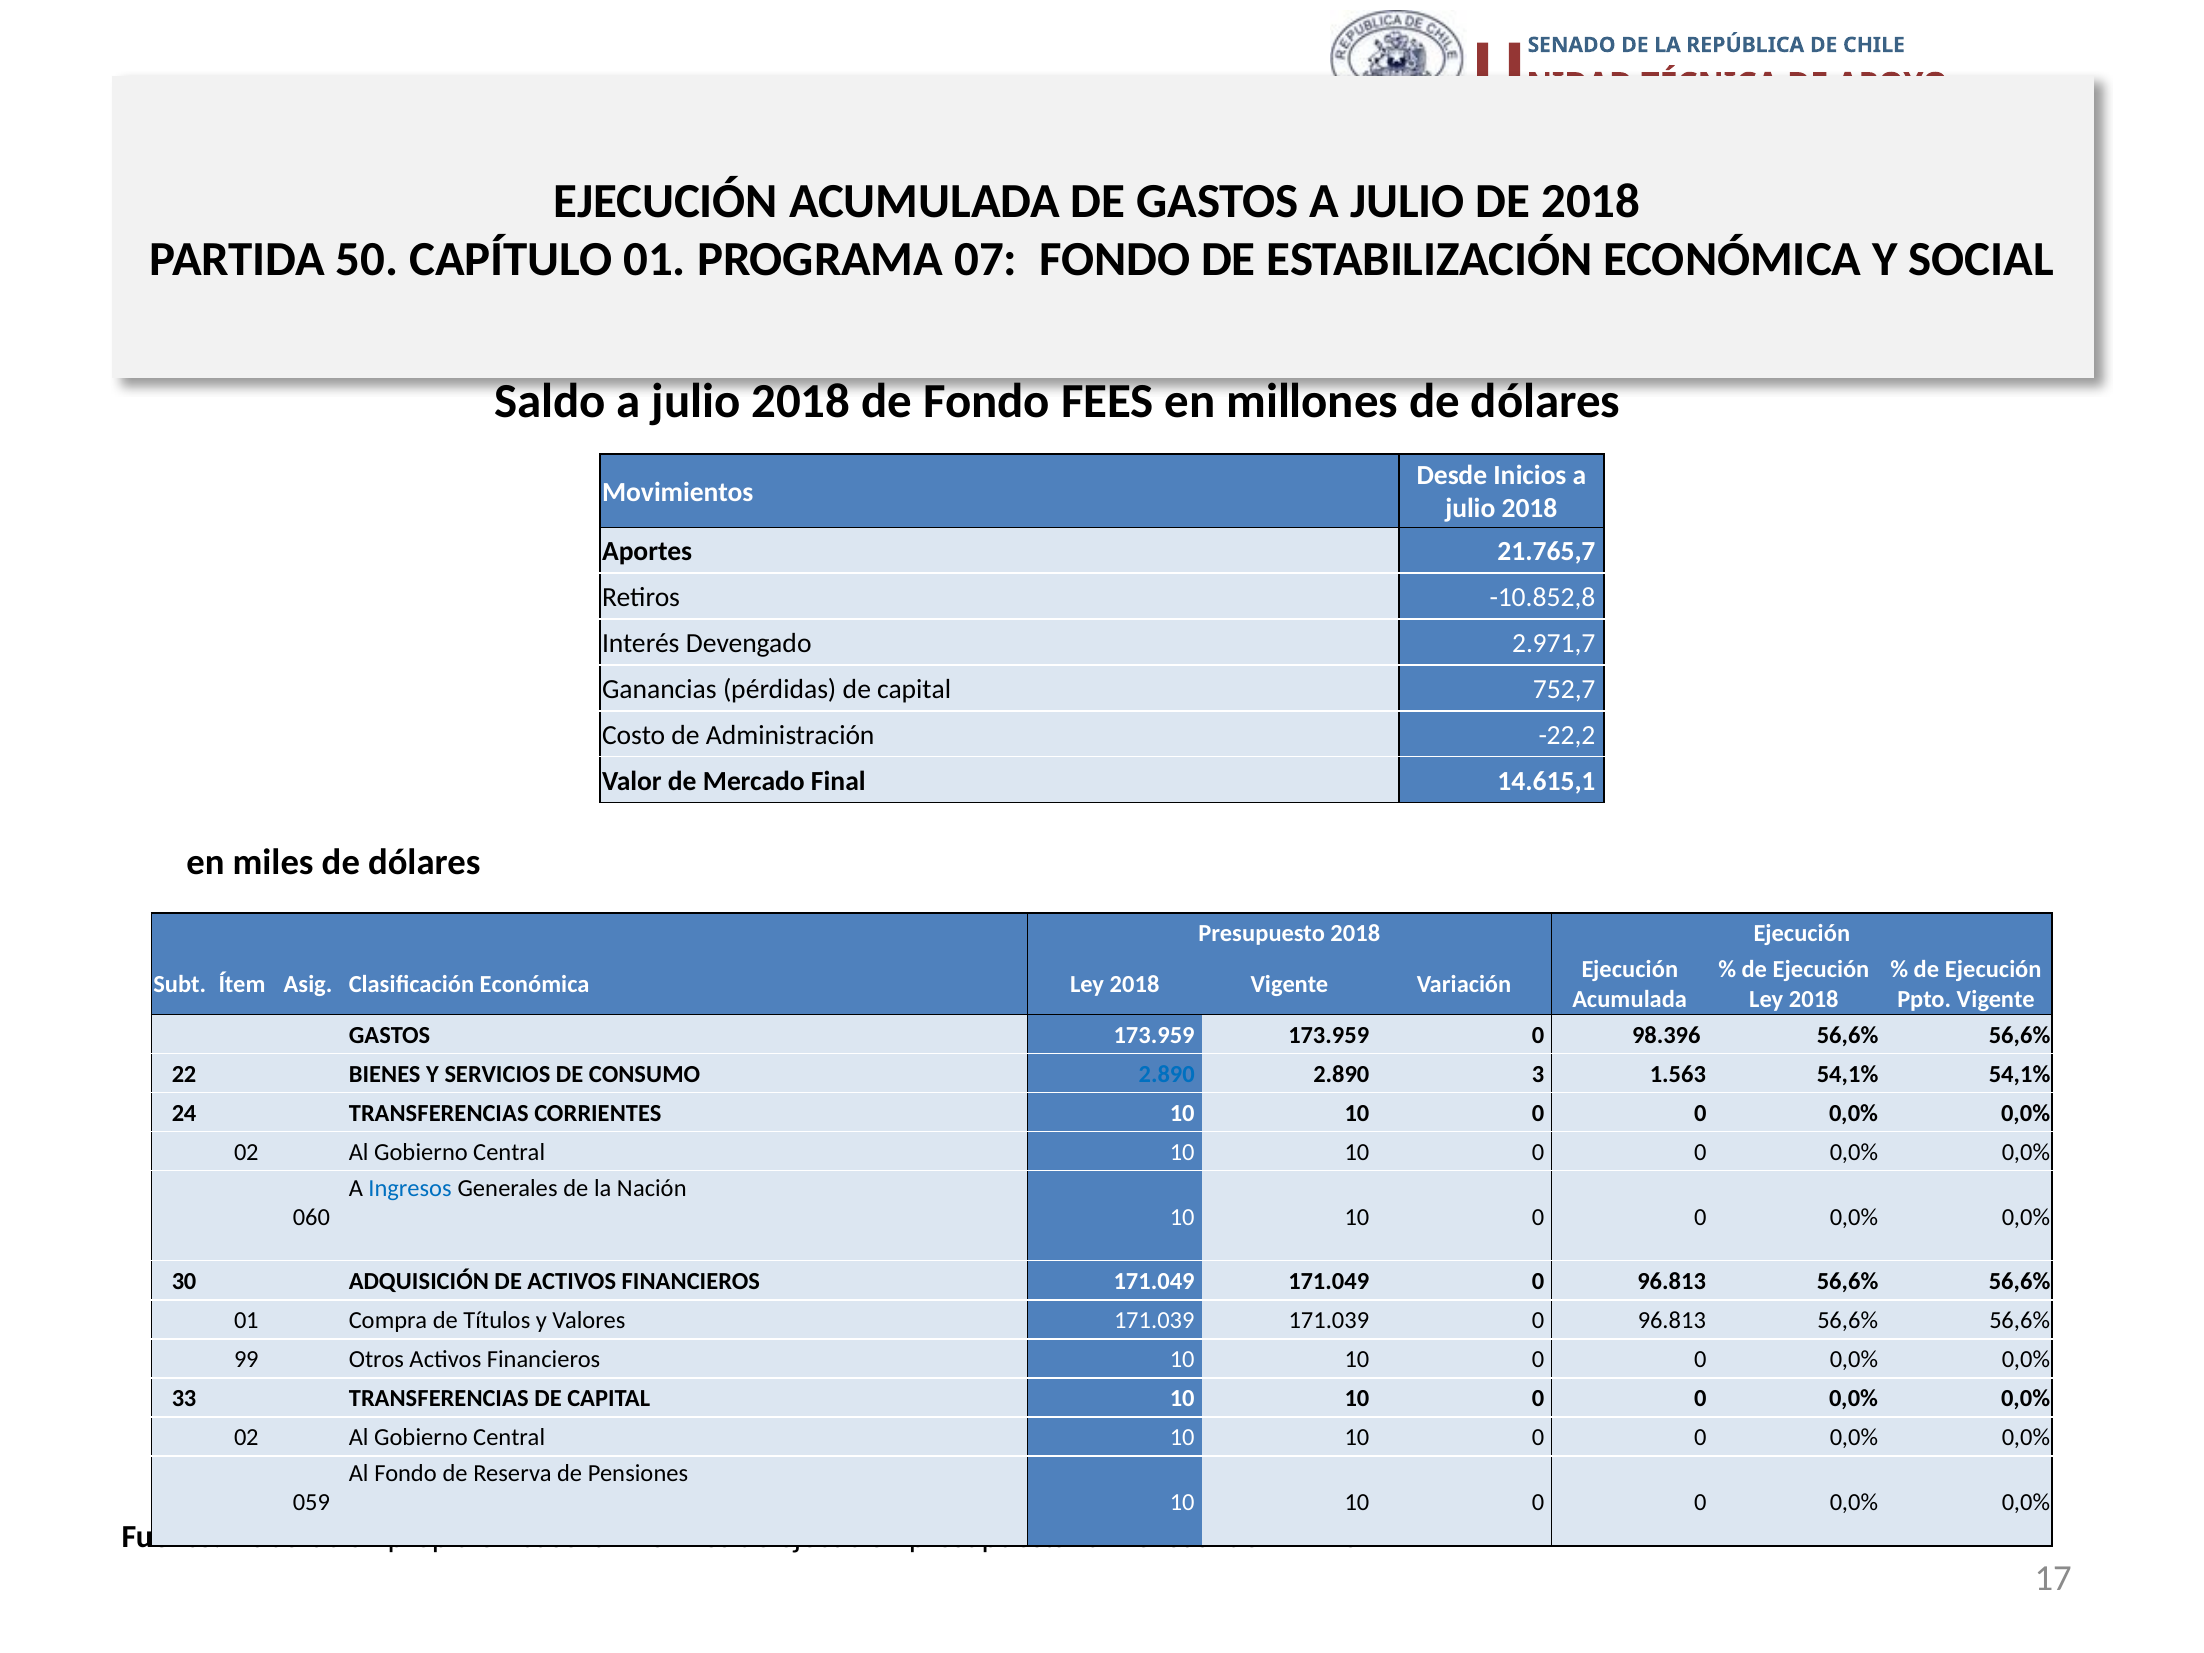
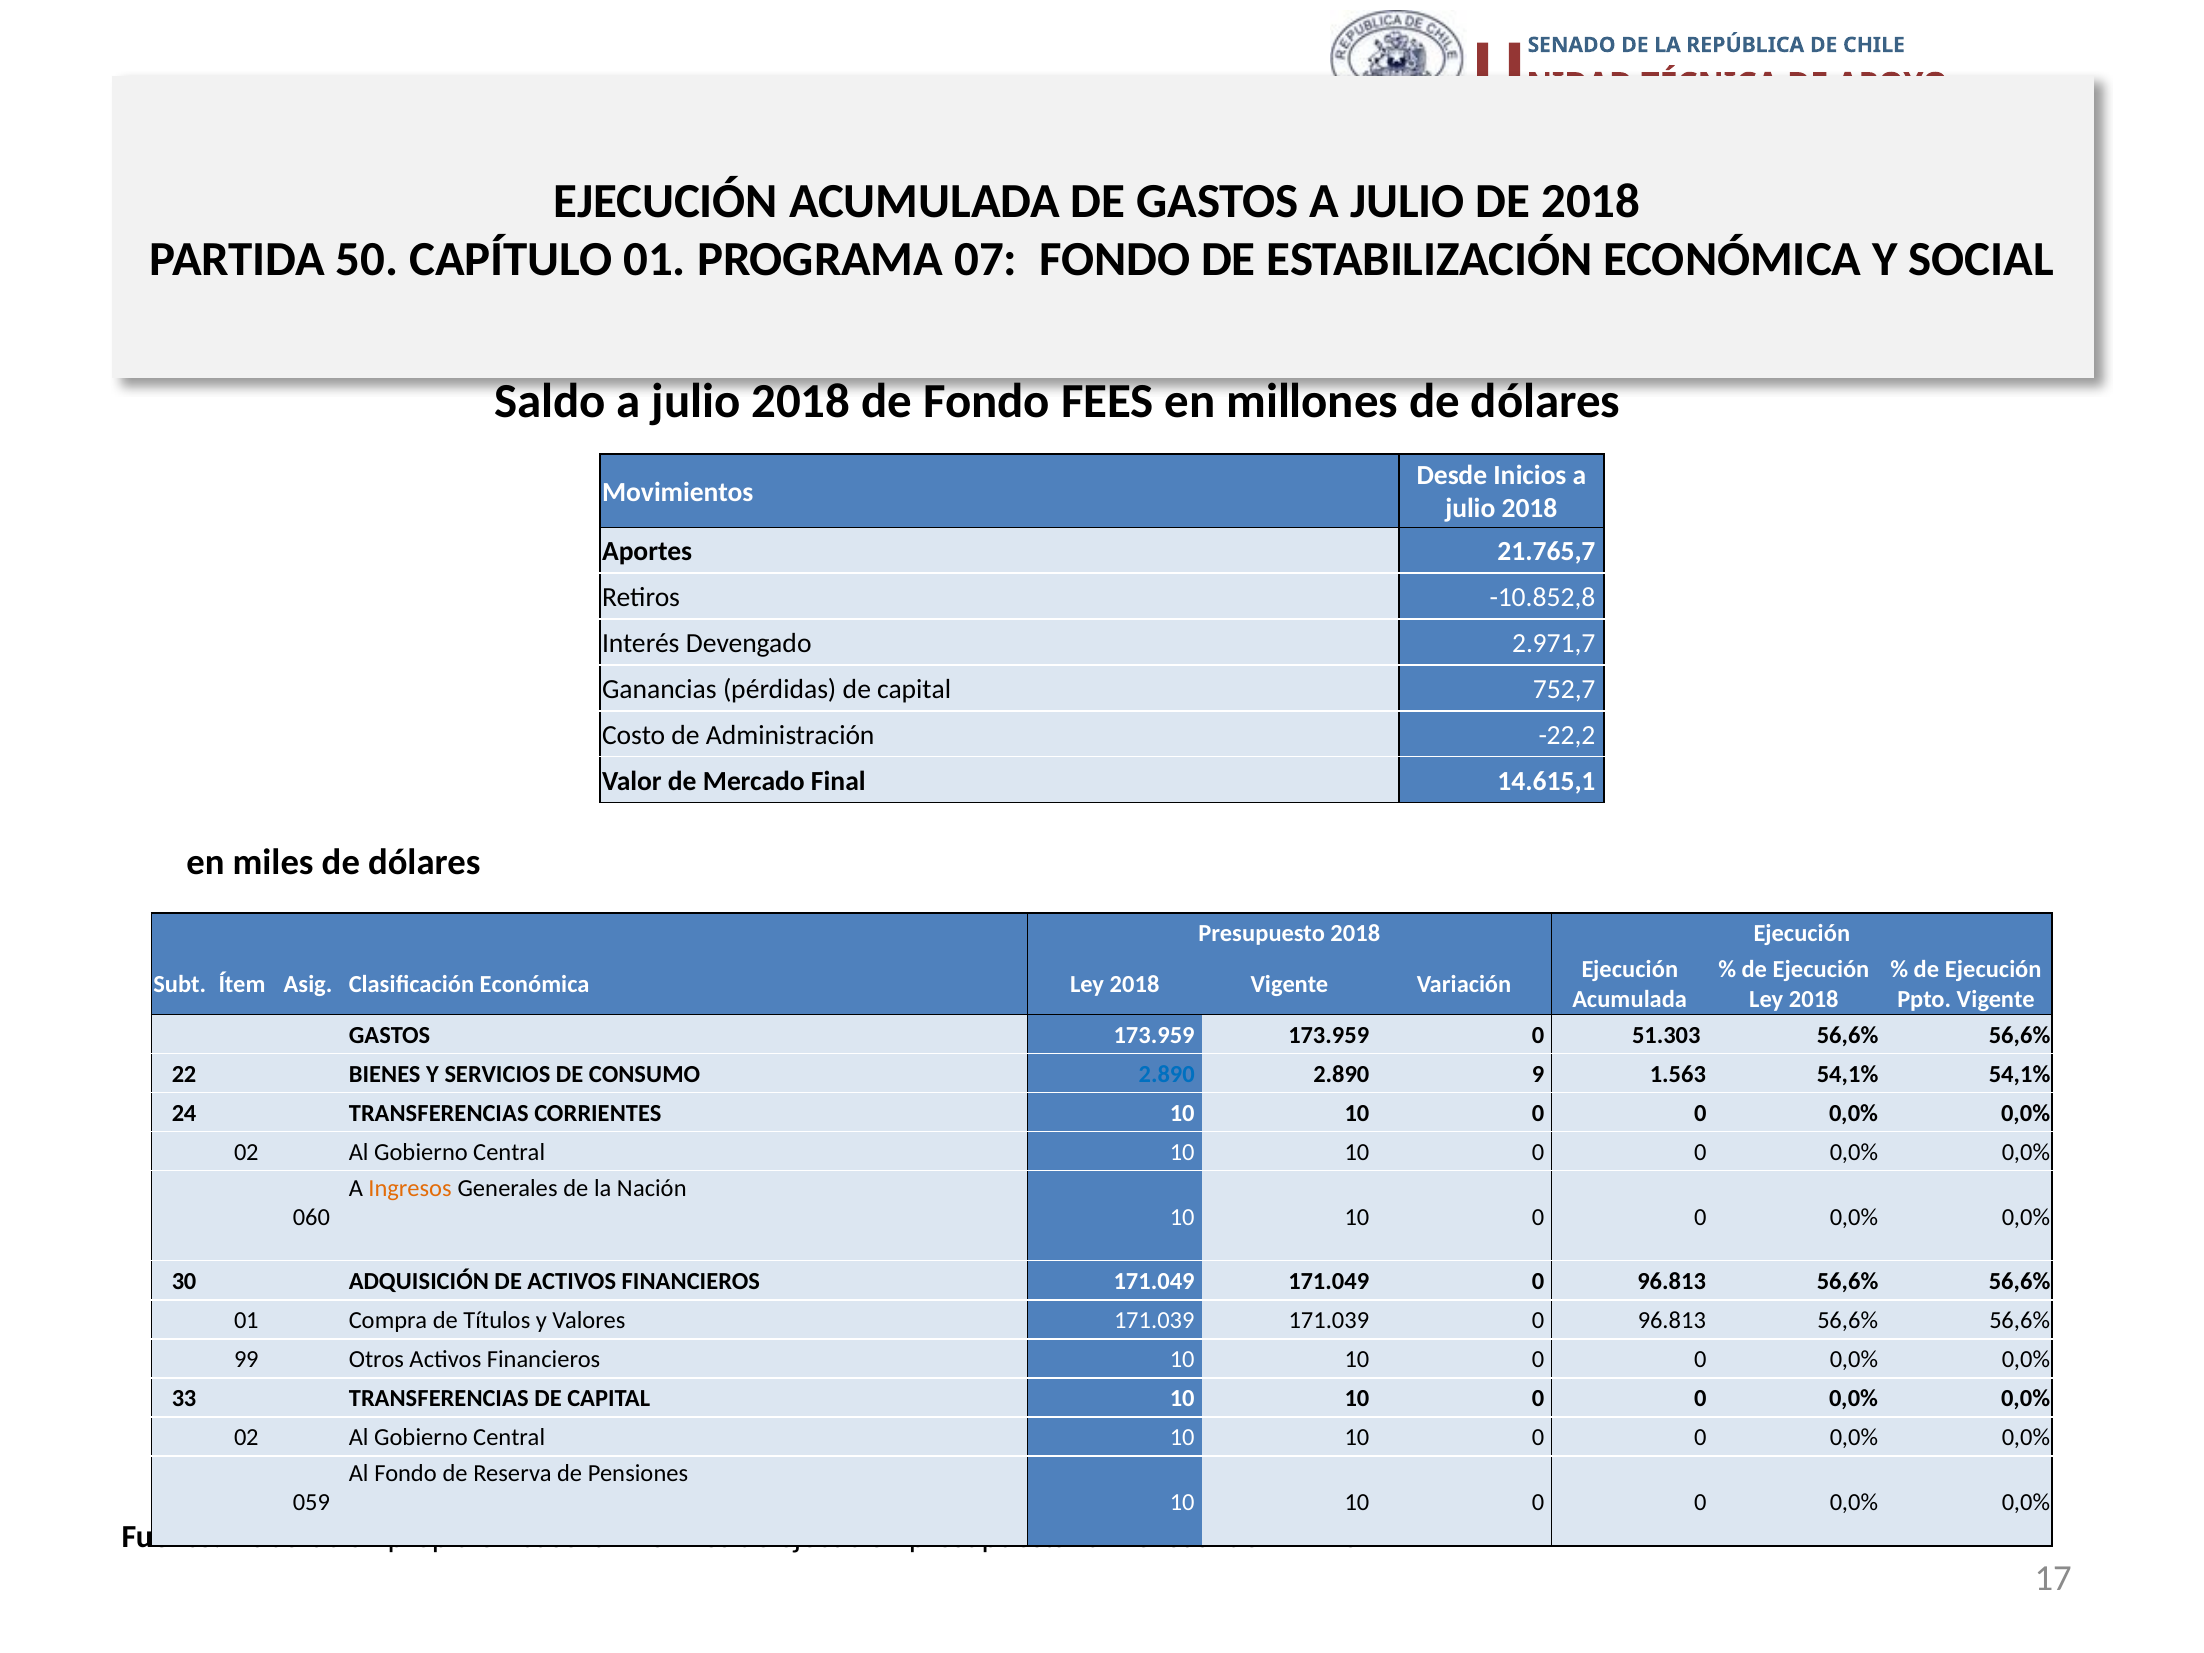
98.396: 98.396 -> 51.303 (1666, 1035)
3: 3 -> 9 (1538, 1074)
Ingresos colour: blue -> orange (410, 1188)
